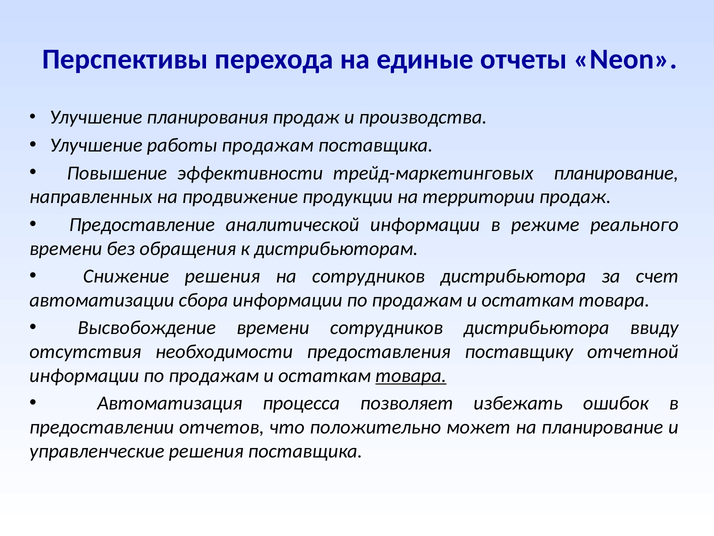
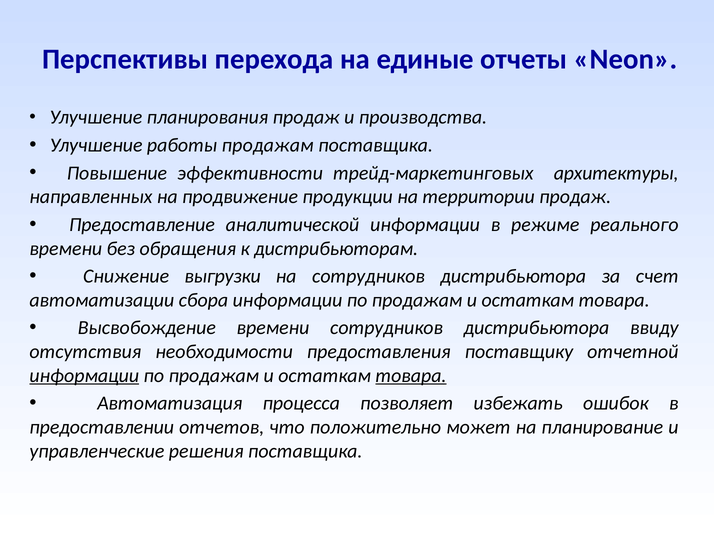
трейд-маркетинговых планирование: планирование -> архитектуры (616, 173)
Снижение решения: решения -> выгрузки (223, 276)
информации underline: none -> present (84, 375)
